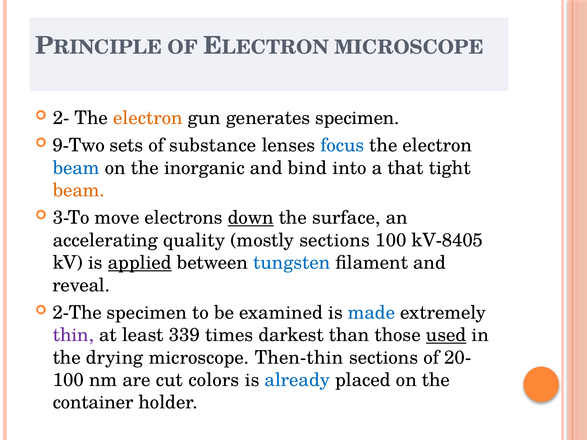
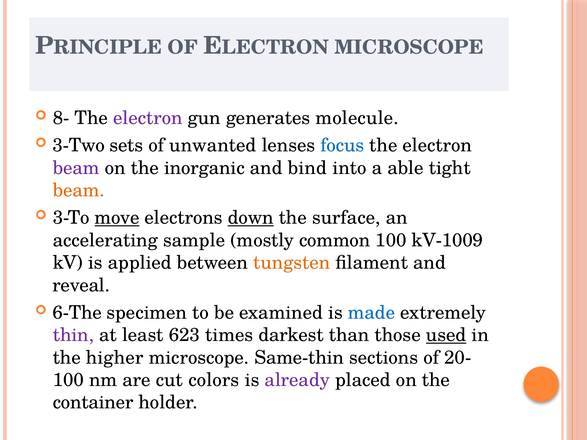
2-: 2- -> 8- (61, 118)
electron colour: orange -> purple (148, 118)
generates specimen: specimen -> molecule (357, 118)
9-Two: 9-Two -> 3-Two (79, 146)
substance: substance -> unwanted (213, 146)
beam colour: blue -> purple (76, 168)
that: that -> able (405, 168)
move underline: none -> present (117, 218)
quality: quality -> sample (194, 240)
mostly sections: sections -> common (335, 240)
kV-8405: kV-8405 -> kV-1009 (447, 240)
applied underline: present -> none (140, 263)
tungsten colour: blue -> orange (292, 263)
2-The: 2-The -> 6-The (77, 313)
339: 339 -> 623 (184, 335)
drying: drying -> higher (115, 358)
Then-thin: Then-thin -> Same-thin (299, 358)
already colour: blue -> purple (297, 380)
